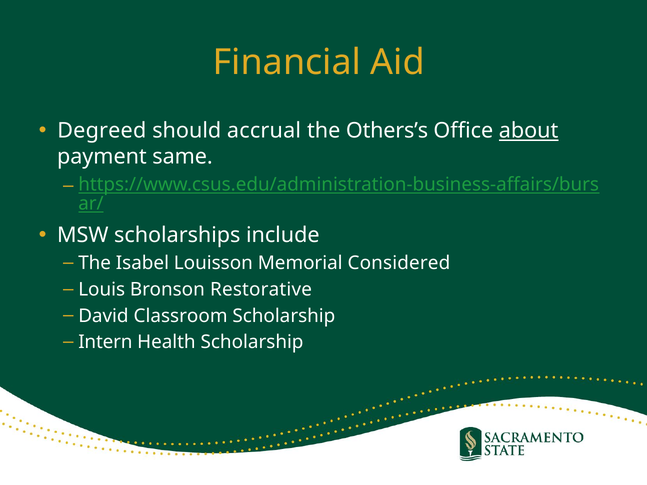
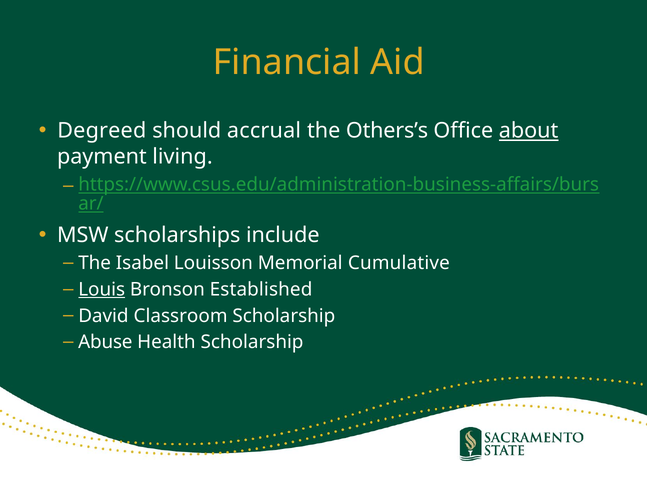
same: same -> living (183, 157)
Considered: Considered -> Cumulative (399, 263)
Louis underline: none -> present (102, 290)
Restorative: Restorative -> Established (261, 290)
Intern: Intern -> Abuse (105, 342)
